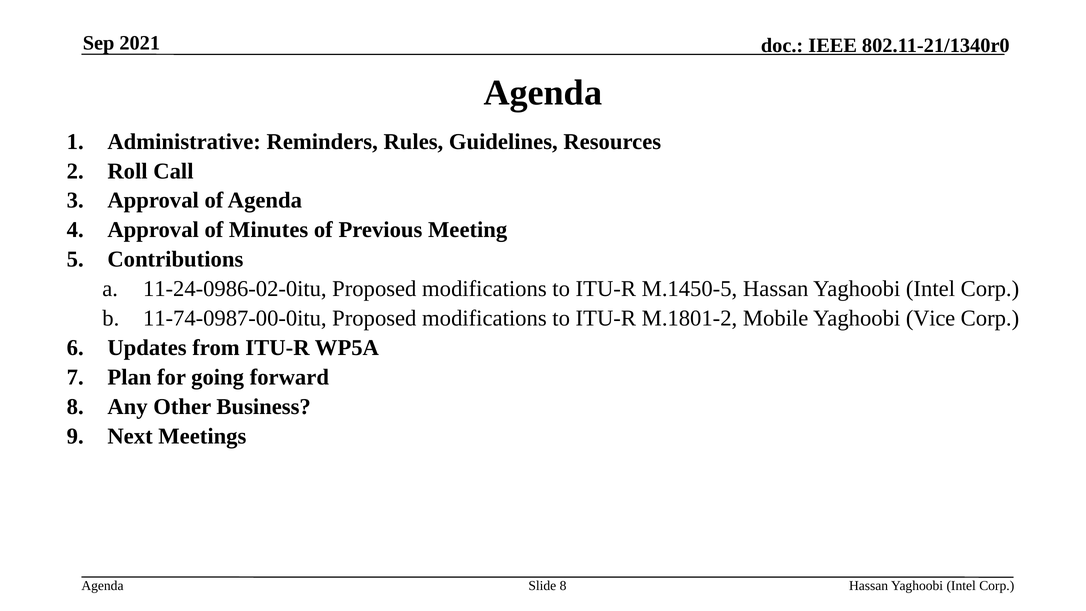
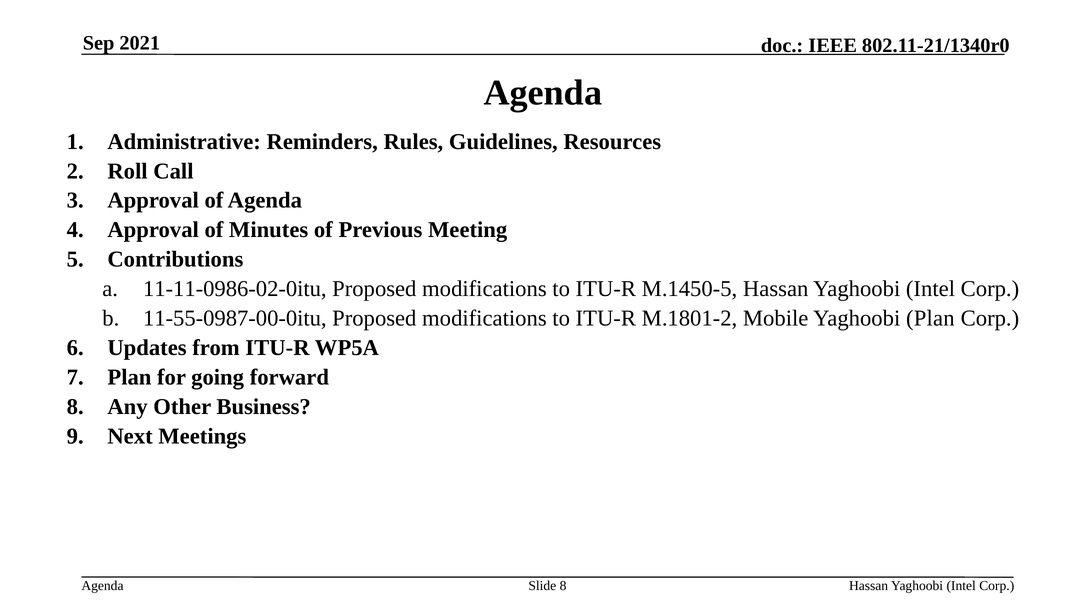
11-24-0986-02-0itu: 11-24-0986-02-0itu -> 11-11-0986-02-0itu (235, 289)
11-74-0987-00-0itu: 11-74-0987-00-0itu -> 11-55-0987-00-0itu (235, 318)
Yaghoobi Vice: Vice -> Plan (930, 318)
